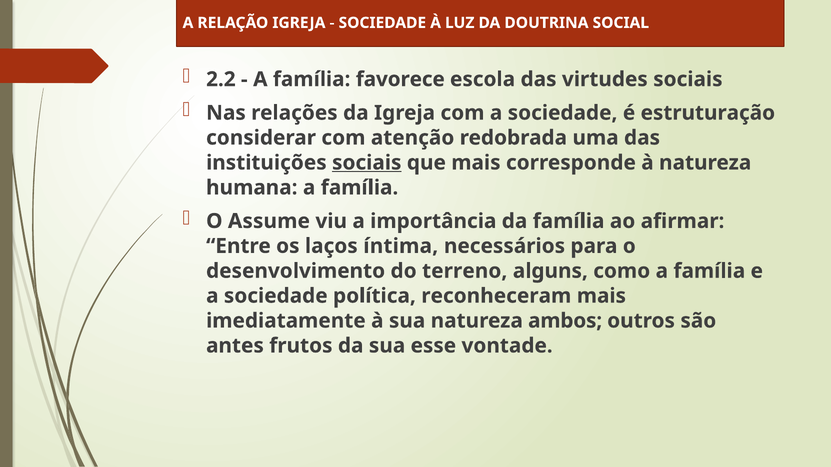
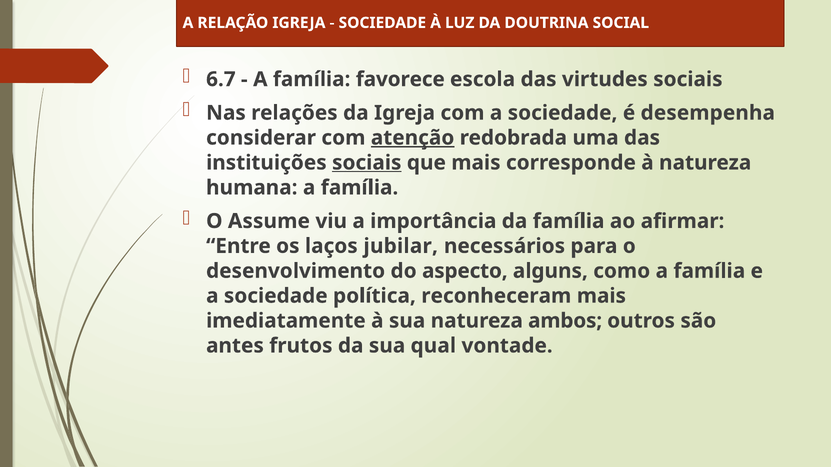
2.2: 2.2 -> 6.7 (221, 79)
estruturação: estruturação -> desempenha (708, 113)
atenção underline: none -> present (413, 138)
íntima: íntima -> jubilar (401, 246)
terreno: terreno -> aspecto (465, 271)
esse: esse -> qual (433, 346)
